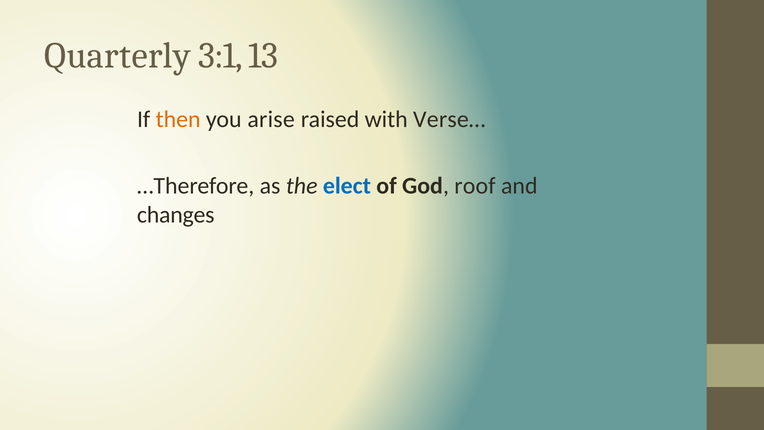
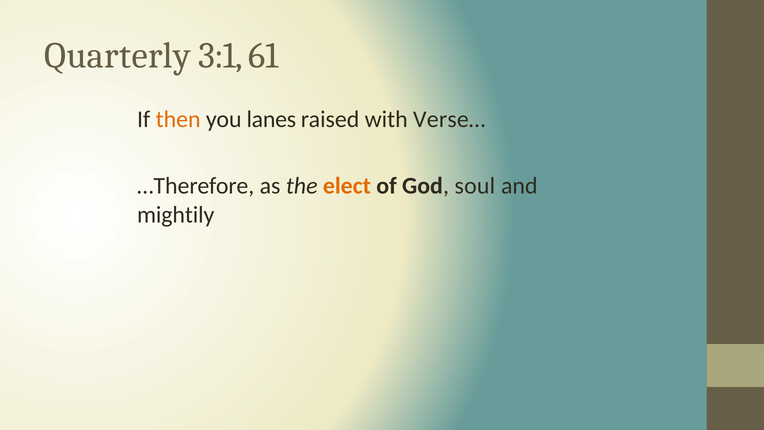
13: 13 -> 61 (263, 56)
arise: arise -> lanes (271, 119)
elect colour: blue -> orange (347, 186)
roof: roof -> soul (475, 186)
changes: changes -> mightily (176, 215)
